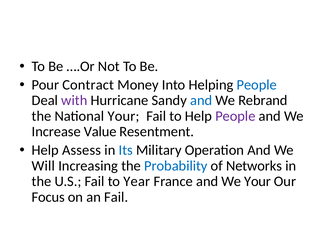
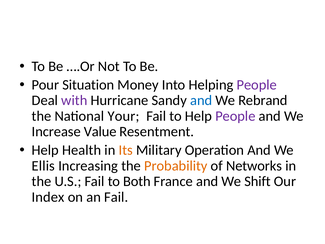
Contract: Contract -> Situation (88, 85)
People colour: blue -> purple (257, 85)
Assess: Assess -> Health (82, 150)
Its colour: blue -> orange (126, 150)
Will: Will -> Ellis (43, 166)
Probability colour: blue -> orange (176, 166)
Year: Year -> Both (137, 181)
We Your: Your -> Shift (258, 181)
Focus: Focus -> Index (48, 197)
